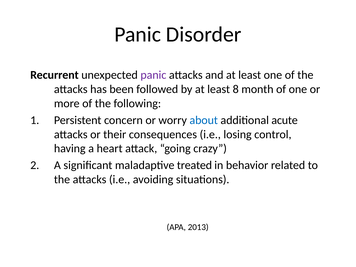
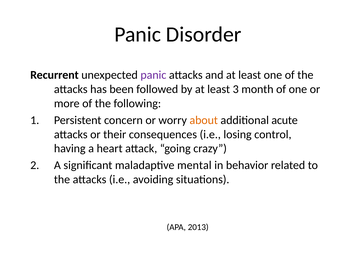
8: 8 -> 3 (236, 89)
about colour: blue -> orange (204, 120)
treated: treated -> mental (194, 165)
